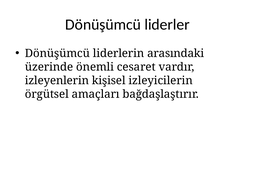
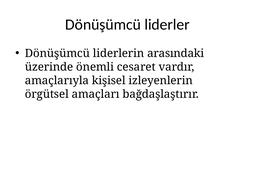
izleyenlerin: izleyenlerin -> amaçlarıyla (57, 81)
izleyicilerin: izleyicilerin -> izleyenlerin (161, 81)
